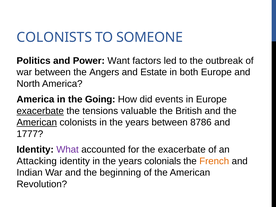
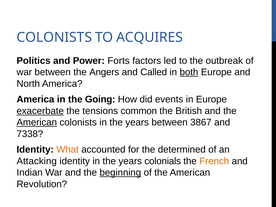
SOMEONE: SOMEONE -> ACQUIRES (150, 37)
Want: Want -> Forts (119, 61)
Estate: Estate -> Called (154, 72)
both underline: none -> present (189, 72)
valuable: valuable -> common (139, 111)
8786: 8786 -> 3867 (201, 122)
1777: 1777 -> 7338 (30, 134)
What colour: purple -> orange (68, 150)
the exacerbate: exacerbate -> determined (182, 150)
beginning underline: none -> present (120, 173)
